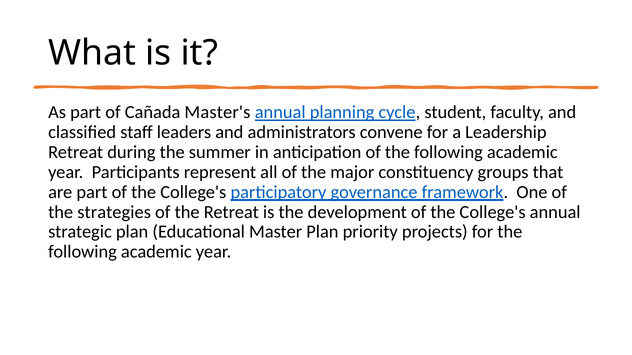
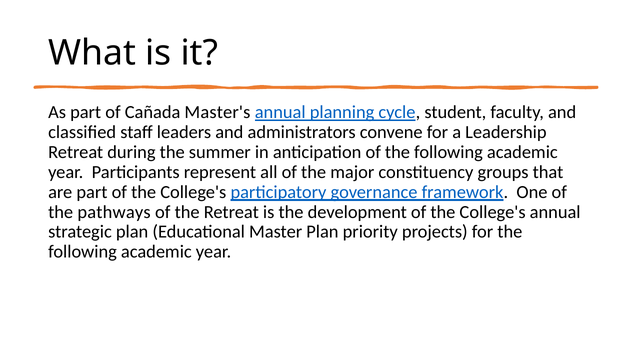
strategies: strategies -> pathways (114, 212)
